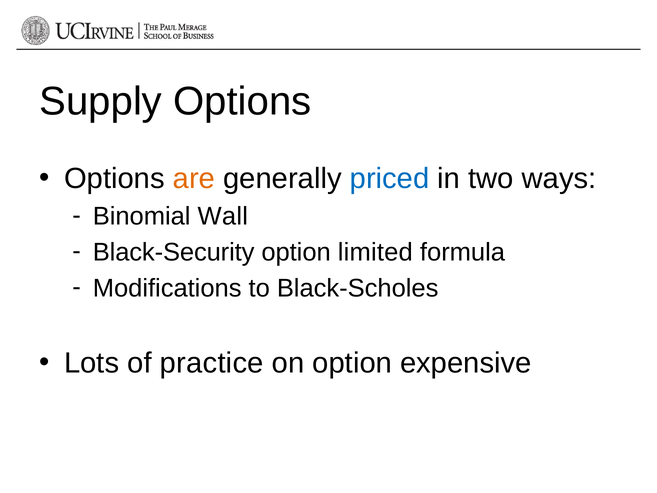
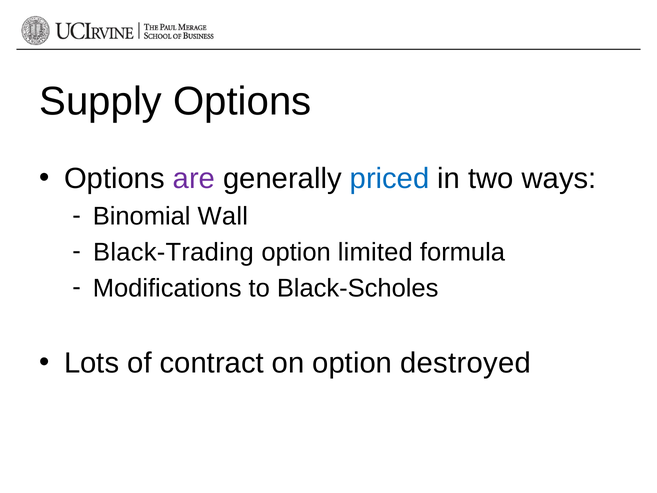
are colour: orange -> purple (194, 179)
Black-Security: Black-Security -> Black-Trading (173, 252)
practice: practice -> contract (212, 363)
expensive: expensive -> destroyed (466, 363)
